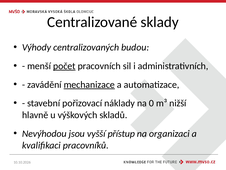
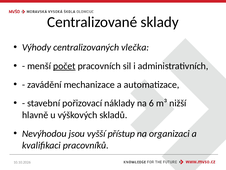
budou: budou -> vlečka (135, 47)
mechanizace underline: present -> none (89, 84)
0: 0 -> 6 (151, 103)
